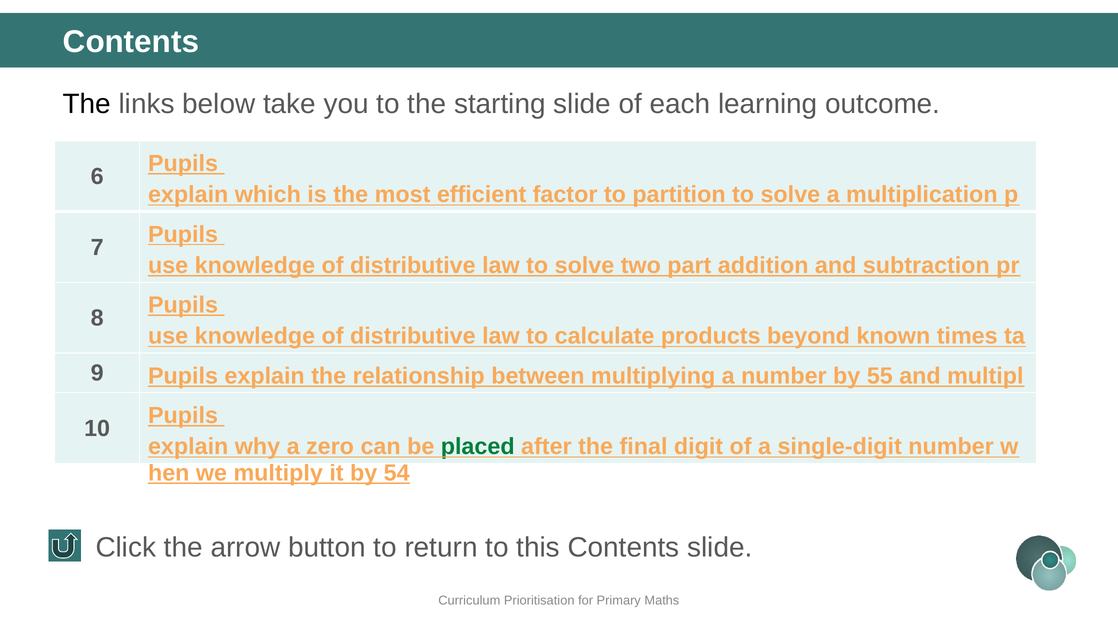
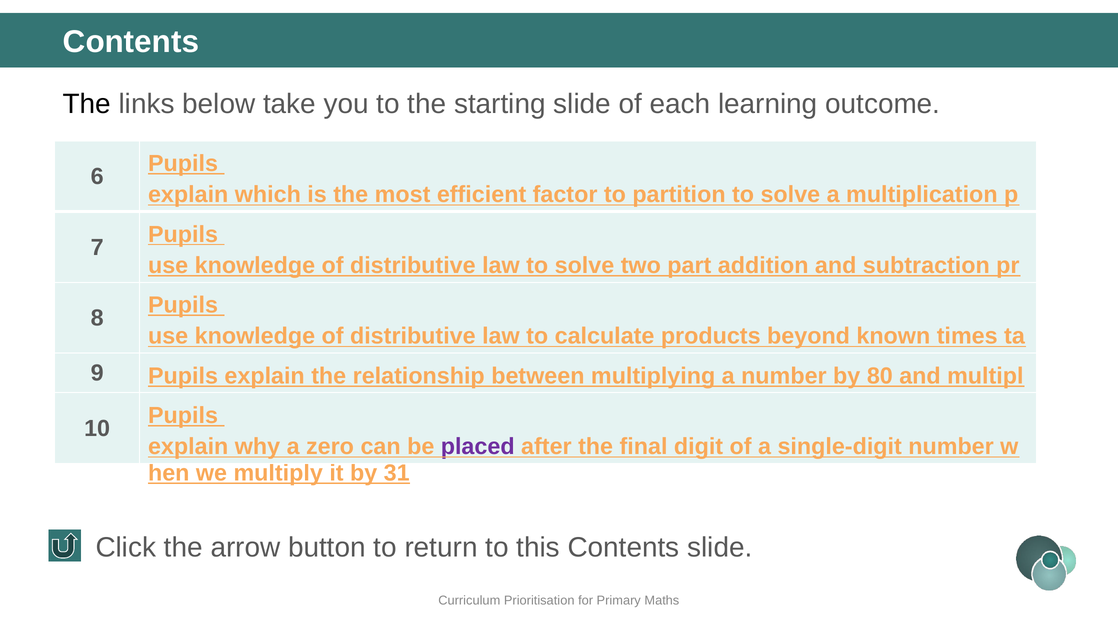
55: 55 -> 80 (880, 376)
placed colour: green -> purple (478, 447)
54: 54 -> 31 (397, 473)
